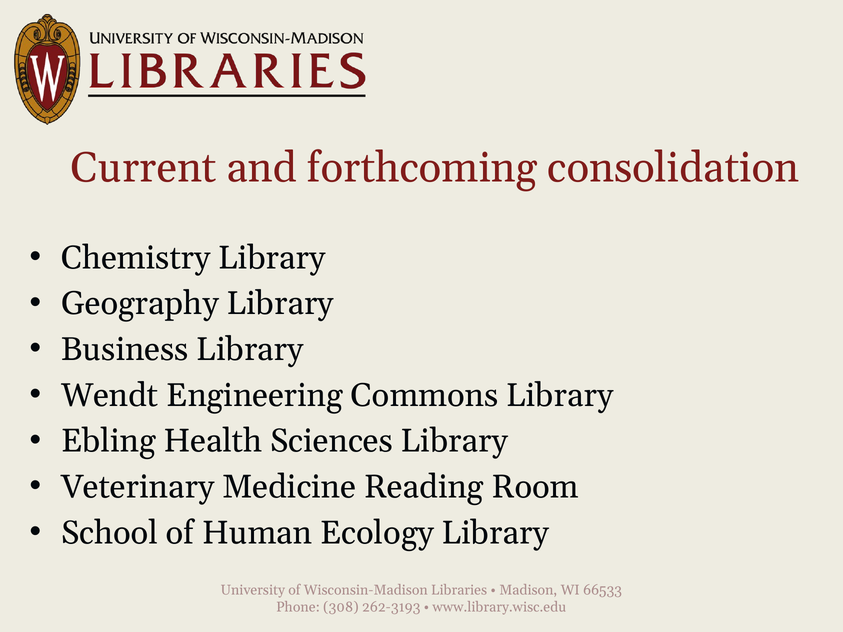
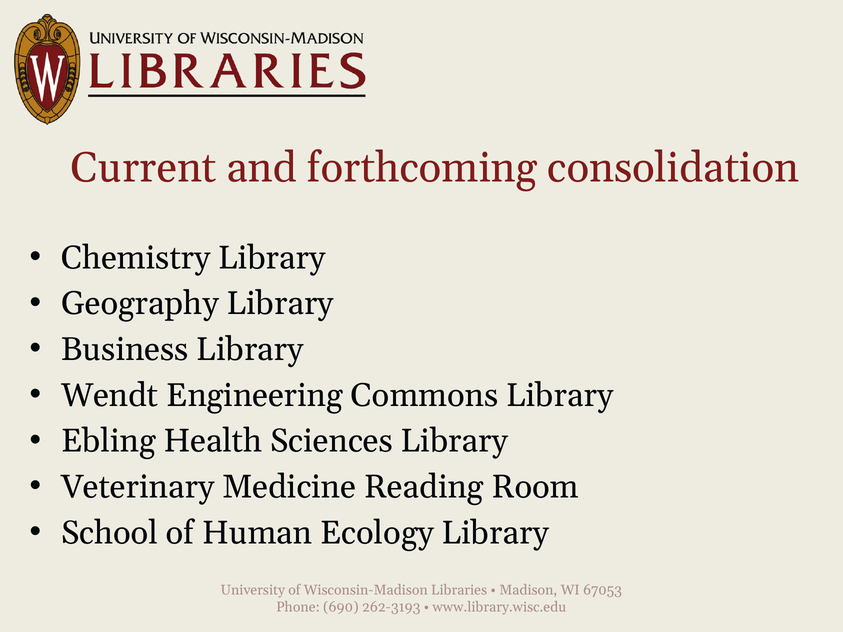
66533: 66533 -> 67053 (603, 590)
308: 308 -> 690 (341, 607)
